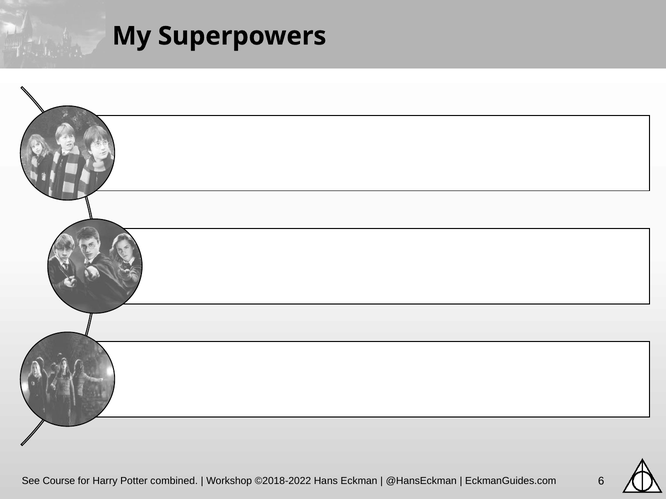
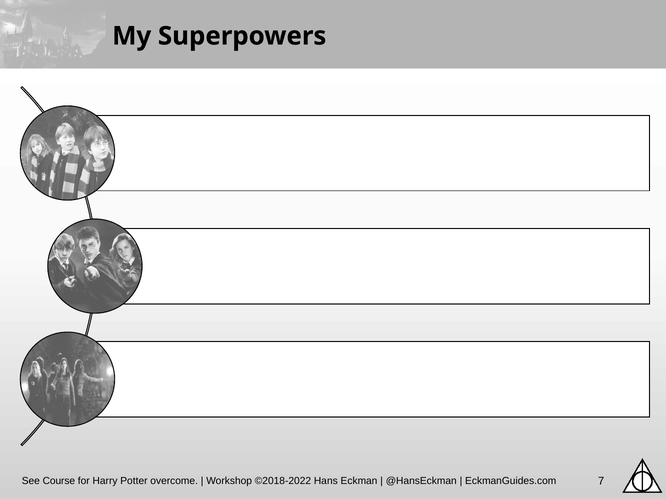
combined: combined -> overcome (174, 481)
6: 6 -> 7 (601, 481)
